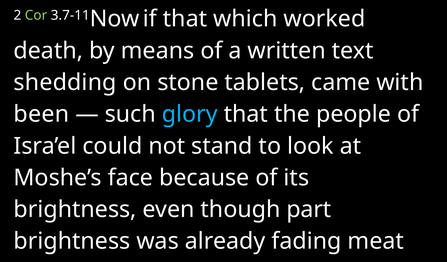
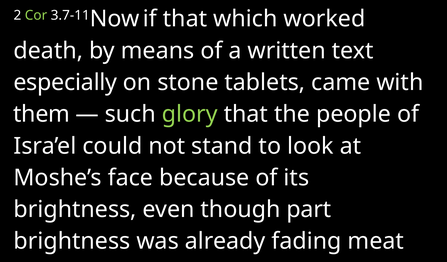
shedding: shedding -> especially (65, 82)
been: been -> them (42, 114)
glory colour: light blue -> light green (190, 114)
